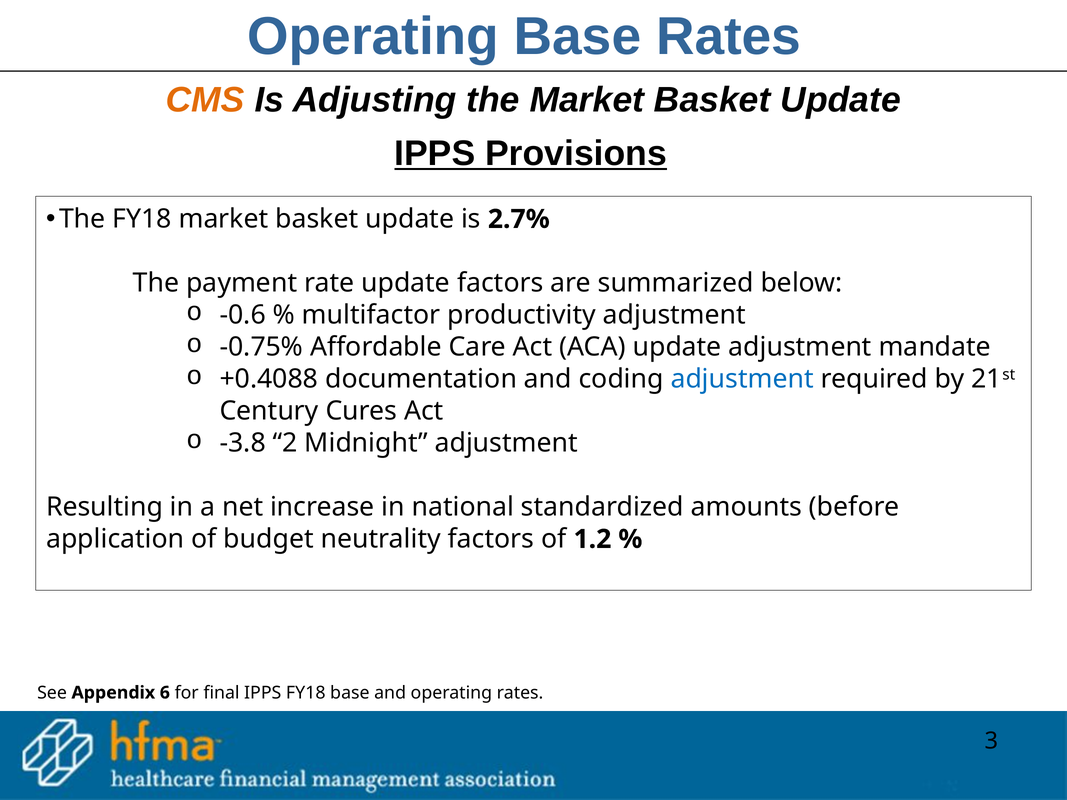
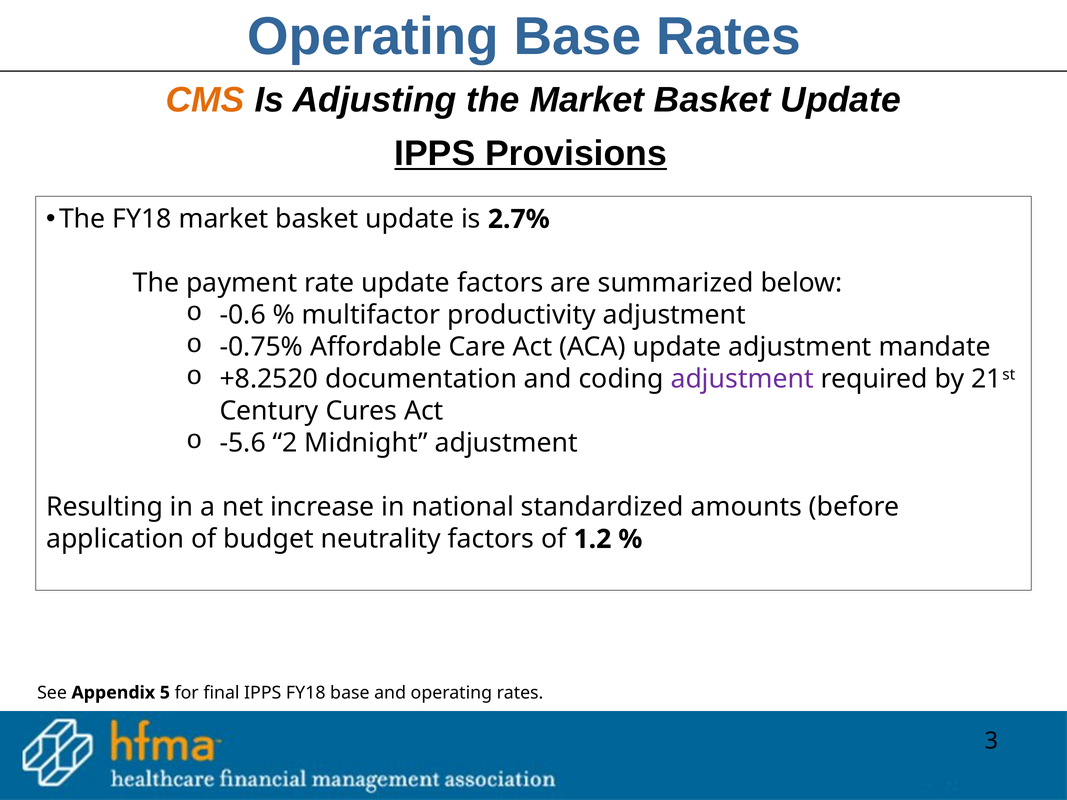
+0.4088: +0.4088 -> +8.2520 (269, 379)
adjustment colour: blue -> purple (742, 379)
-3.8: -3.8 -> -5.6 (243, 443)
6: 6 -> 5 (165, 693)
